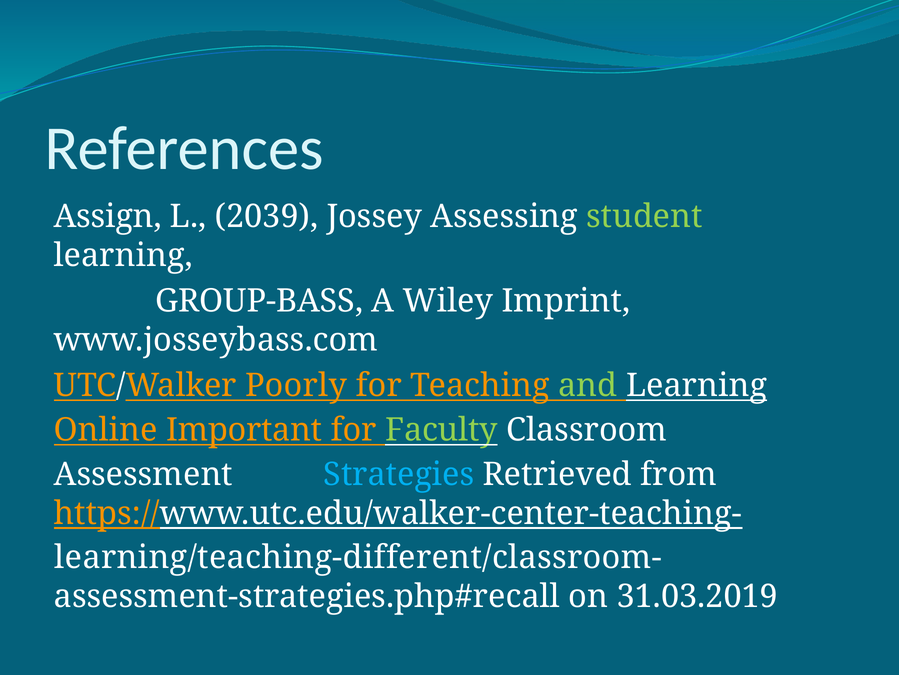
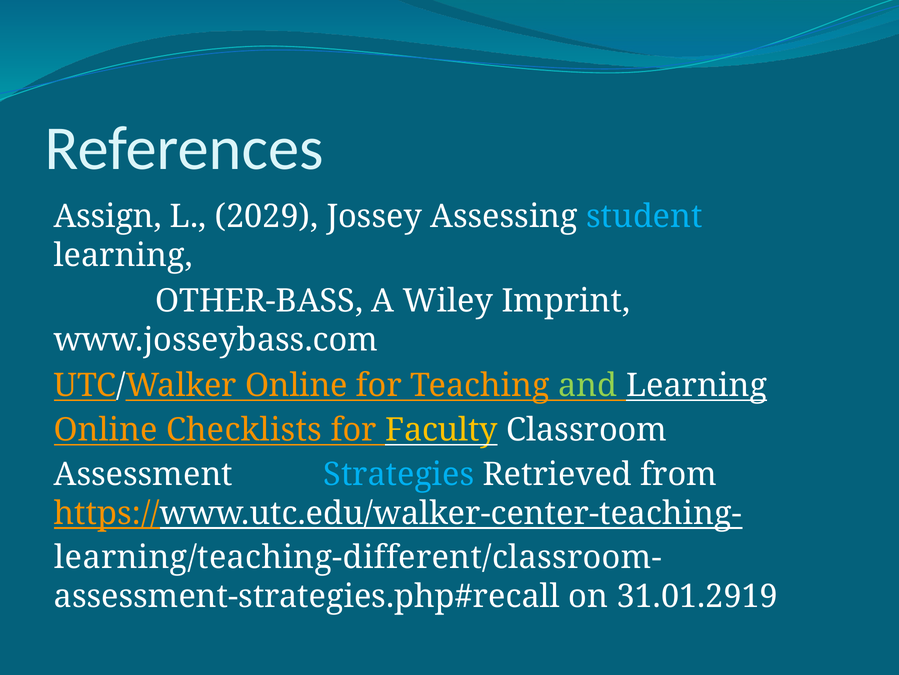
2039: 2039 -> 2029 (266, 216)
student colour: light green -> light blue (645, 216)
GROUP-BASS: GROUP-BASS -> OTHER-BASS (259, 301)
UTC/Walker Poorly: Poorly -> Online (296, 385)
Important: Important -> Checklists (244, 429)
Faculty colour: light green -> yellow (441, 429)
31.03.2019: 31.03.2019 -> 31.01.2919 (697, 596)
